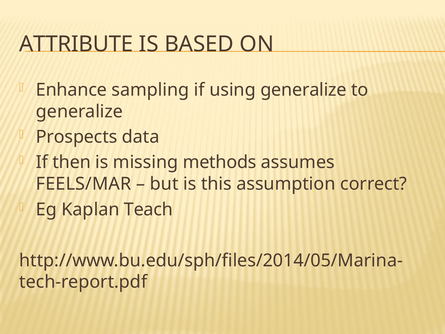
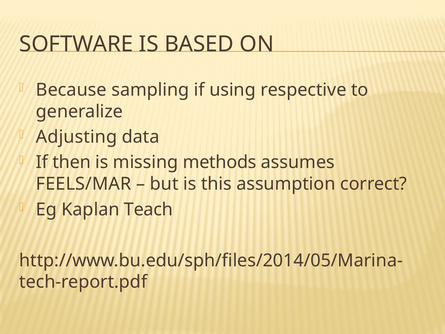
ATTRIBUTE: ATTRIBUTE -> SOFTWARE (76, 44)
Enhance: Enhance -> Because (71, 90)
using generalize: generalize -> respective (303, 90)
Prospects: Prospects -> Adjusting (76, 137)
